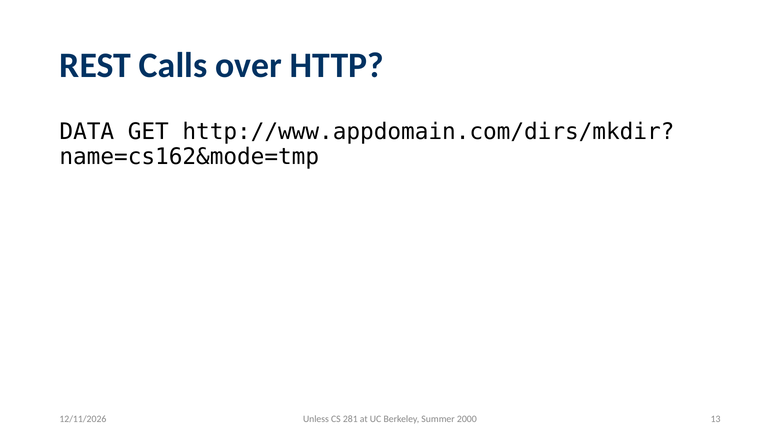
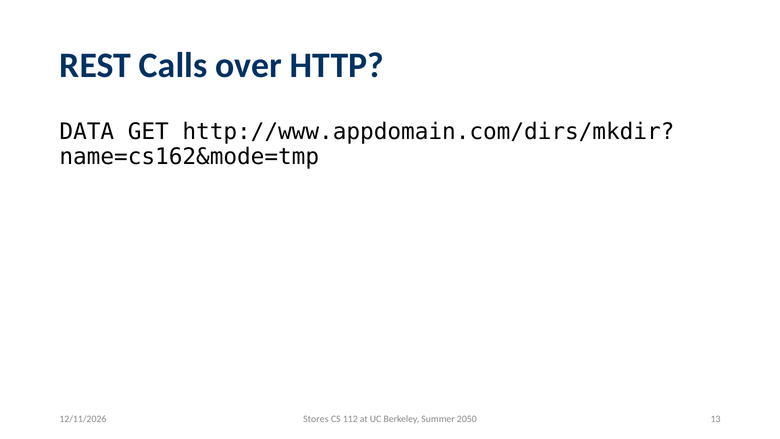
Unless: Unless -> Stores (316, 419)
281: 281 -> 112 (350, 419)
2000: 2000 -> 2050 (467, 419)
